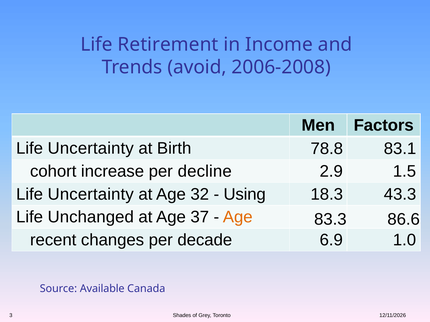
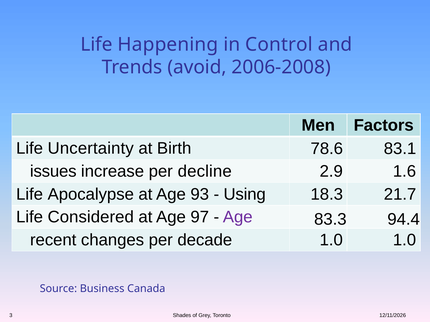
Retirement: Retirement -> Happening (168, 45)
Income: Income -> Control (279, 45)
78.8: 78.8 -> 78.6 (327, 149)
cohort: cohort -> issues (53, 172)
1.5: 1.5 -> 1.6 (404, 172)
Uncertainty: Uncertainty -> Apocalypse (91, 194)
32: 32 -> 93 (200, 194)
43.3: 43.3 -> 21.7 (400, 195)
Unchanged: Unchanged -> Considered (91, 217)
37: 37 -> 97 (200, 217)
Age colour: orange -> purple (238, 217)
86.6: 86.6 -> 94.4 (404, 220)
decade 6.9: 6.9 -> 1.0 (331, 240)
Available: Available -> Business (102, 289)
